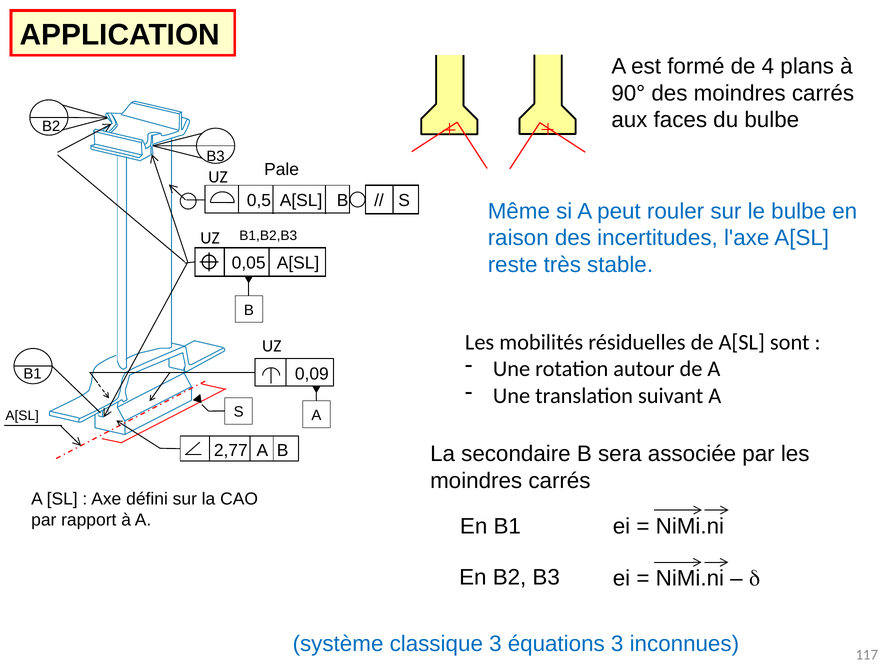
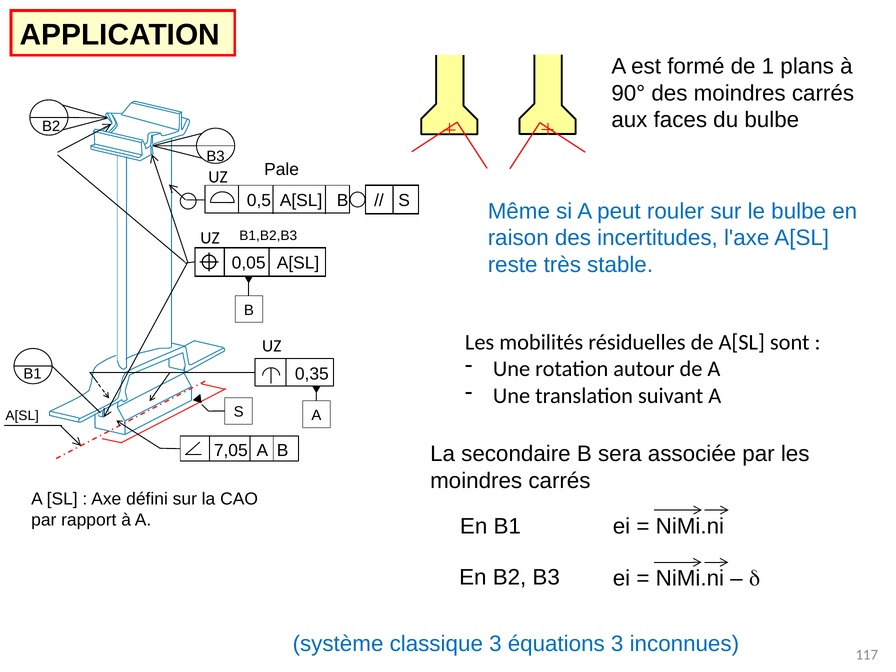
4: 4 -> 1 (768, 66)
0,09: 0,09 -> 0,35 (312, 374)
2,77: 2,77 -> 7,05 (231, 450)
